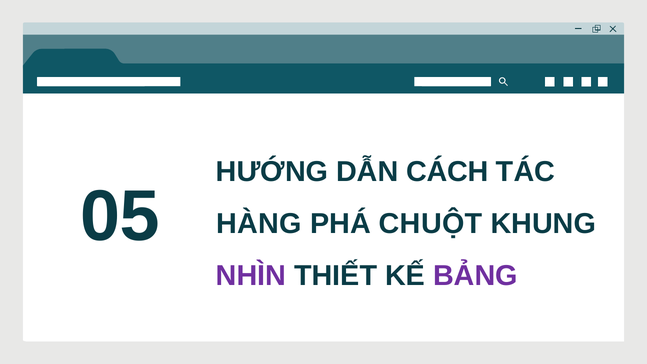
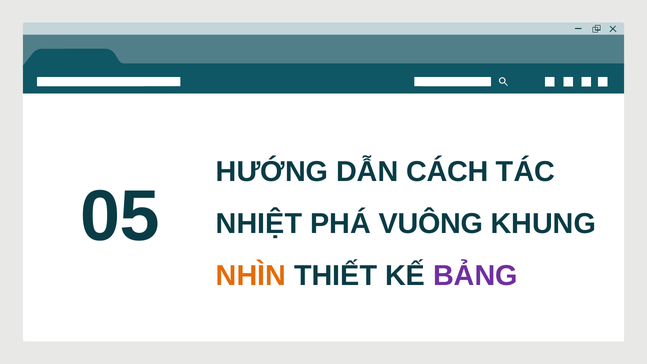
HÀNG: HÀNG -> NHIỆT (259, 224)
CHUỘT: CHUỘT -> VUÔNG (431, 224)
NHÌN colour: purple -> orange (251, 275)
